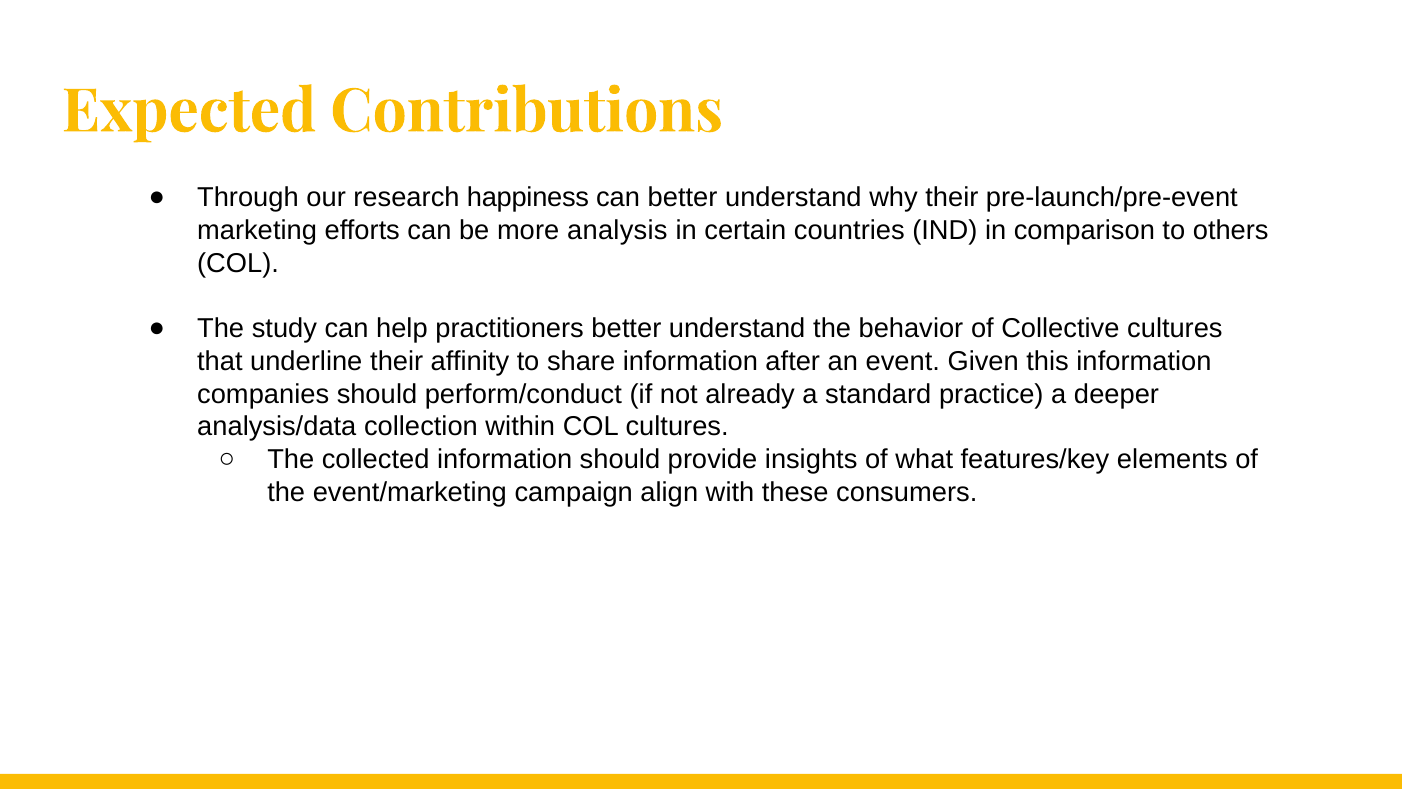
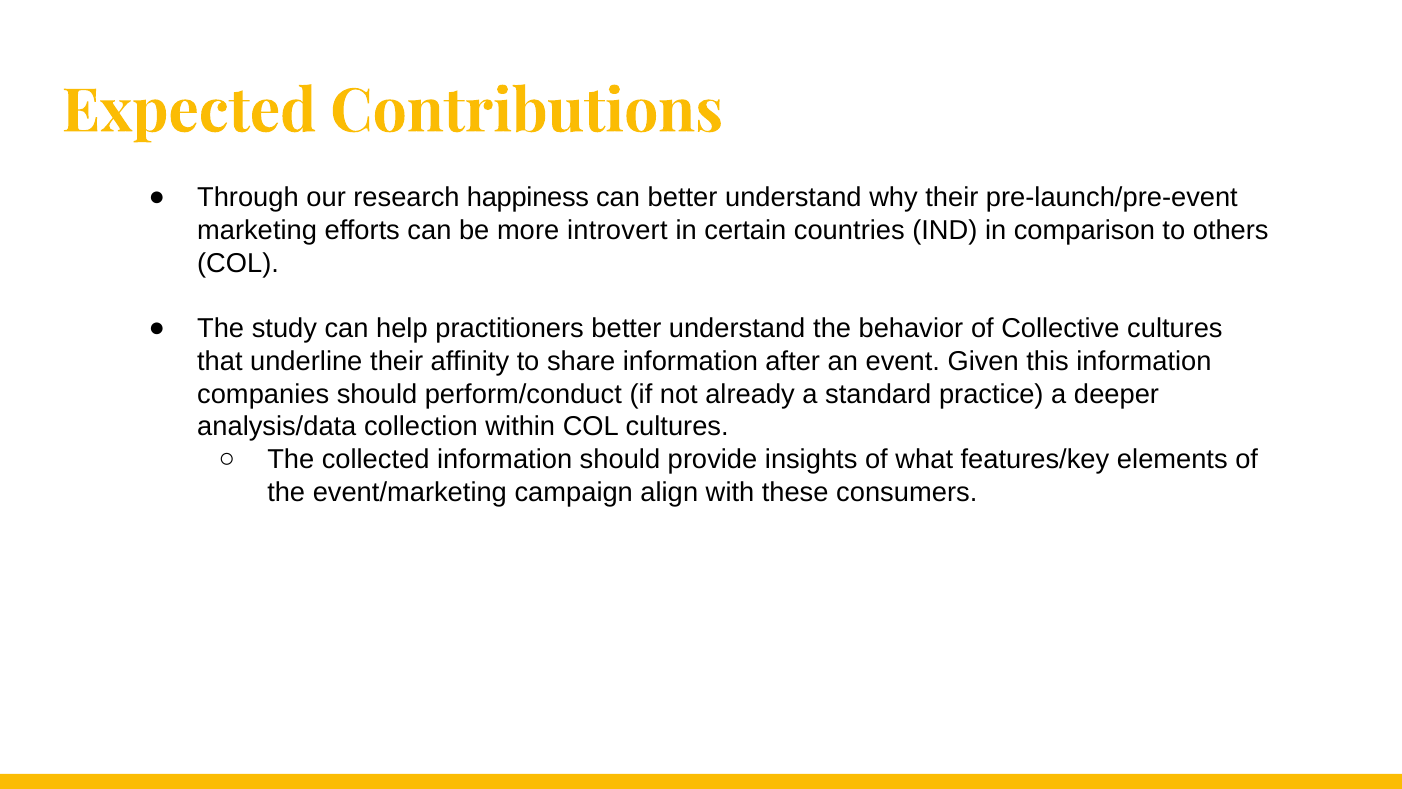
analysis: analysis -> introvert (617, 230)
